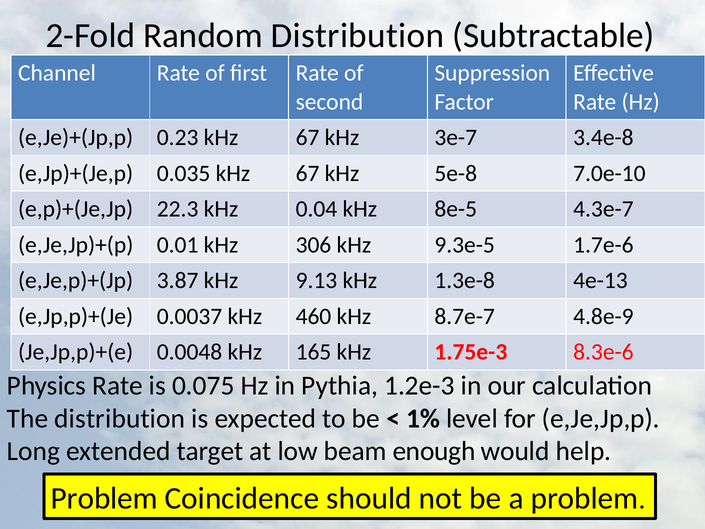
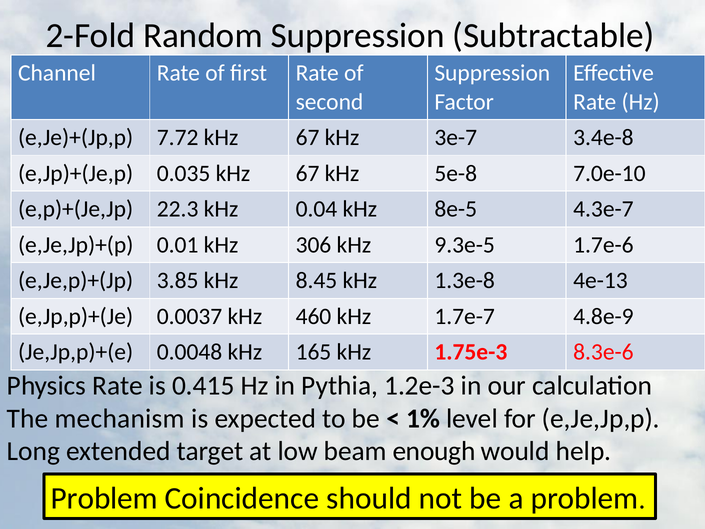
Random Distribution: Distribution -> Suppression (358, 35)
0.23: 0.23 -> 7.72 (178, 138)
3.87: 3.87 -> 3.85 (178, 281)
9.13: 9.13 -> 8.45 (316, 281)
8.7e-7: 8.7e-7 -> 1.7e-7 (465, 316)
0.075: 0.075 -> 0.415 (203, 385)
The distribution: distribution -> mechanism (120, 418)
